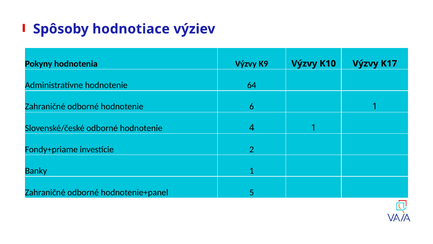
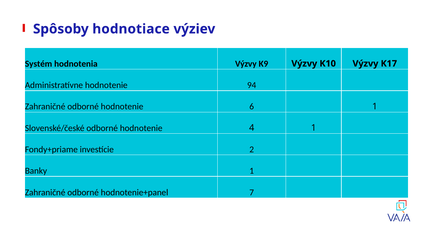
Pokyny: Pokyny -> Systém (39, 64)
64: 64 -> 94 (252, 85)
5: 5 -> 7 (252, 192)
